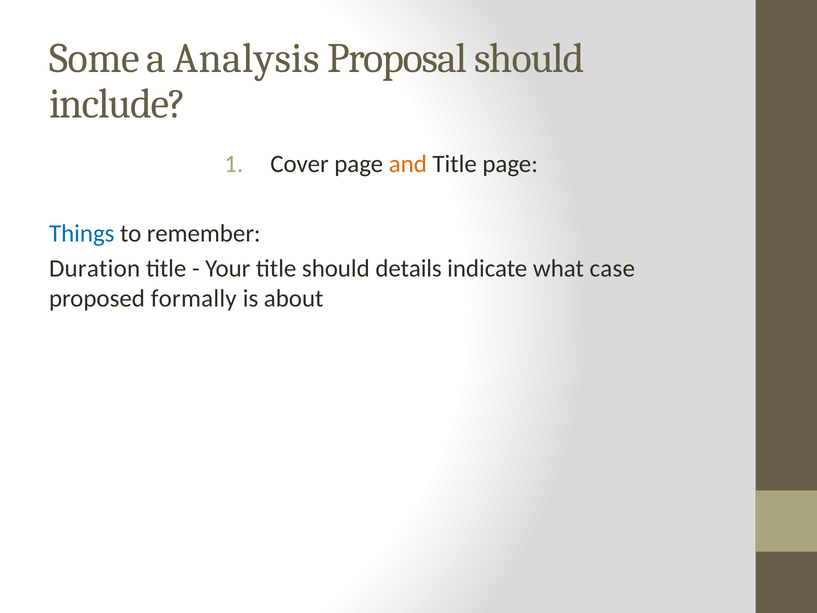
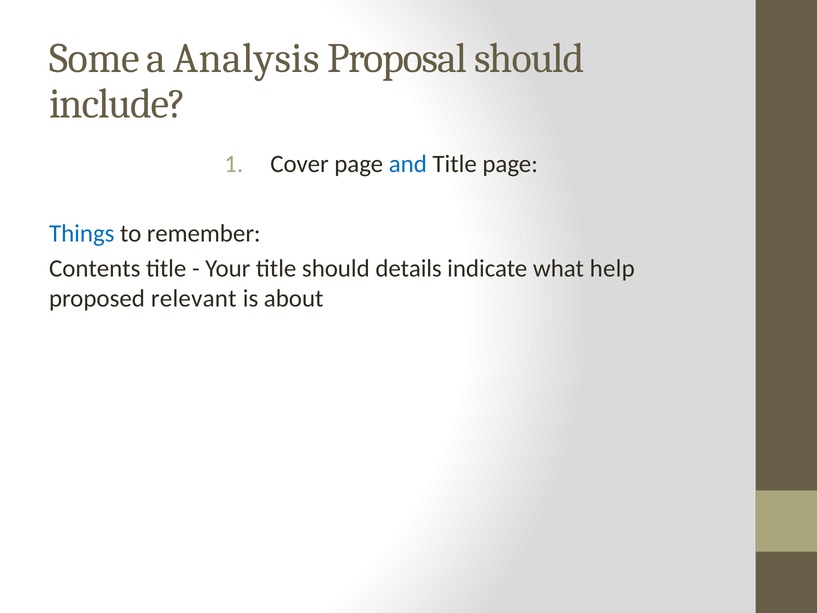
and colour: orange -> blue (408, 164)
Duration: Duration -> Contents (95, 269)
case: case -> help (612, 269)
formally: formally -> relevant (194, 299)
